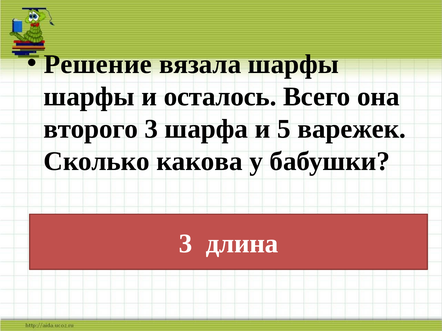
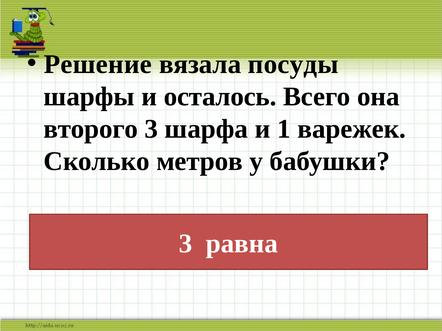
вязала шарфы: шарфы -> посуды (293, 64)
5: 5 -> 1 (284, 129)
какова: какова -> метров (200, 161)
длина: длина -> равна (242, 244)
